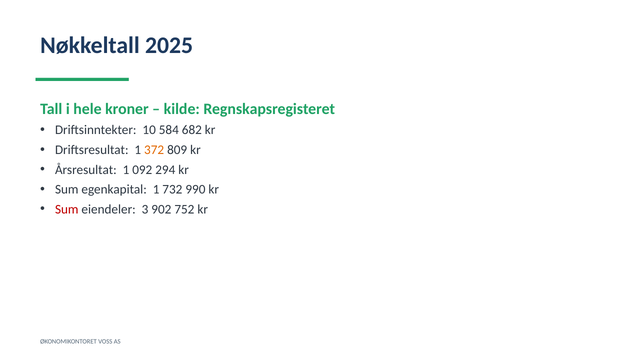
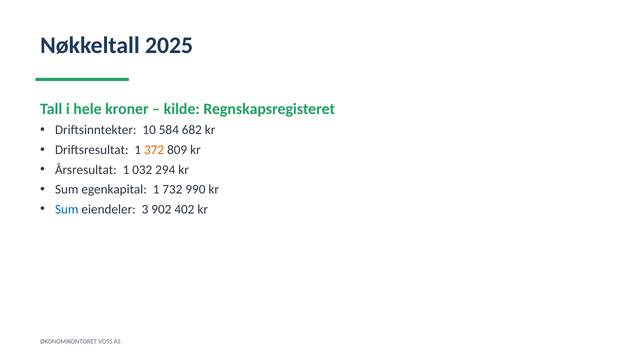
092: 092 -> 032 (142, 169)
Sum colour: red -> blue (67, 209)
752: 752 -> 402 (184, 209)
